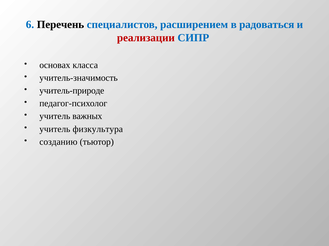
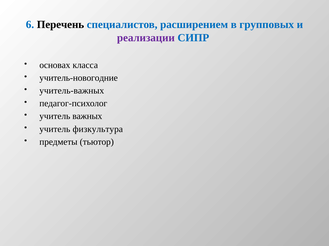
радоваться: радоваться -> групповых (267, 25)
реализации colour: red -> purple (146, 38)
учитель-значимость: учитель-значимость -> учитель-новогодние (79, 78)
учитель-природе: учитель-природе -> учитель-важных (72, 91)
созданию: созданию -> предметы (58, 142)
